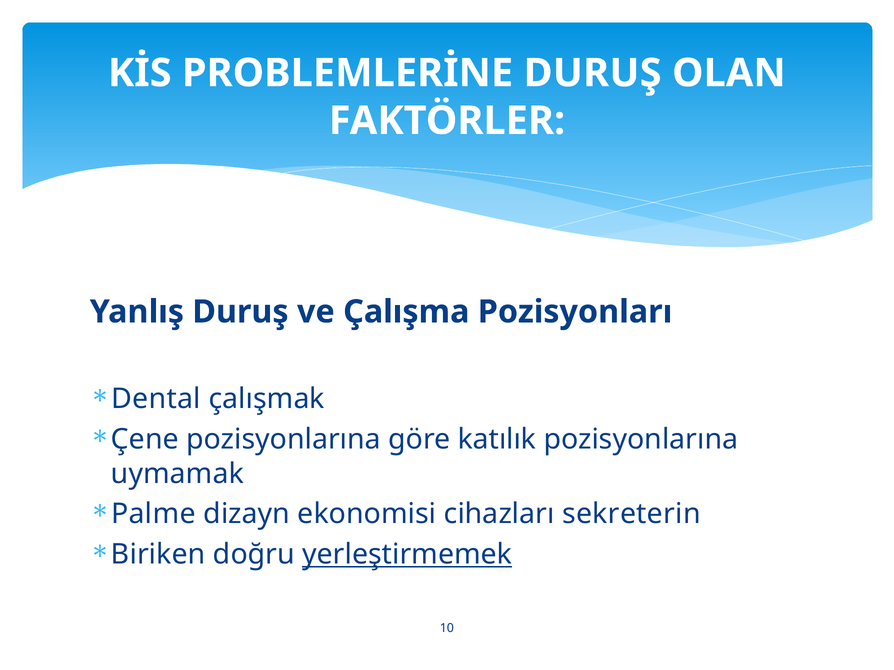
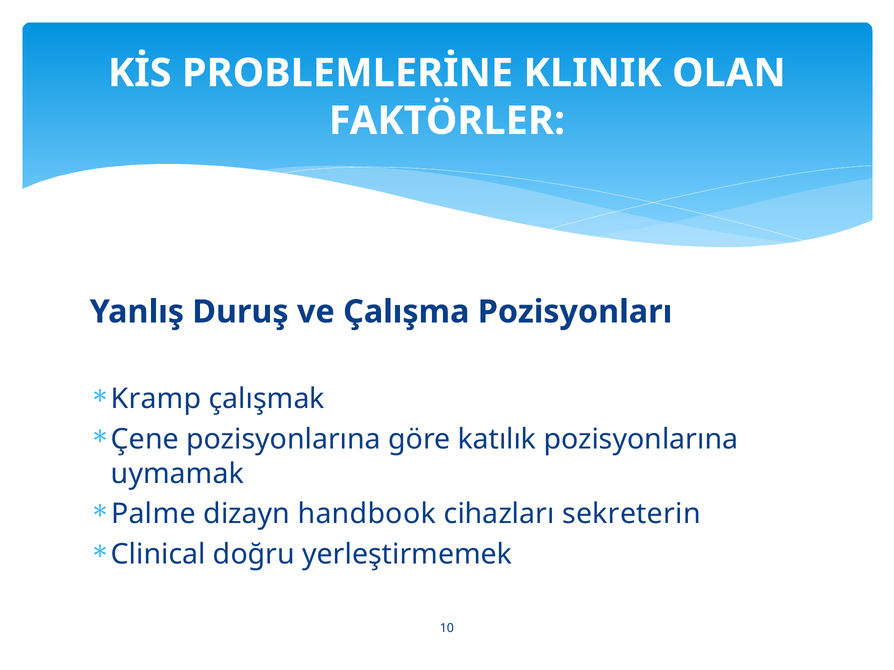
PROBLEMLERİNE DURUŞ: DURUŞ -> KLINIK (593, 73)
Dental: Dental -> Kramp (156, 399)
ekonomisi: ekonomisi -> handbook (367, 514)
Biriken: Biriken -> Clinical (158, 555)
yerleştirmemek underline: present -> none (407, 555)
